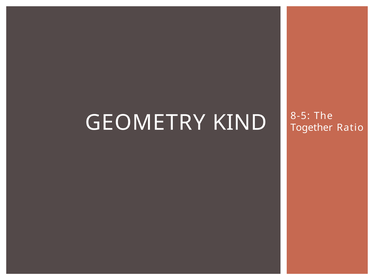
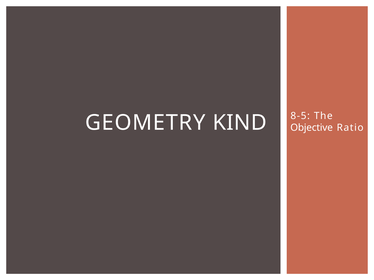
Together: Together -> Objective (312, 128)
